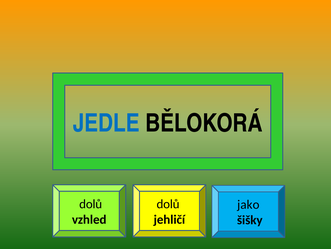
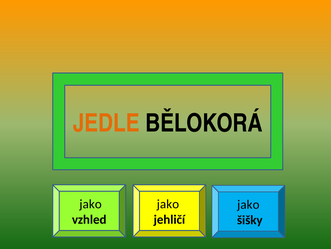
JEDLE colour: blue -> orange (106, 123)
dolů: dolů -> jako (91, 203)
dolů: dolů -> jako (168, 203)
